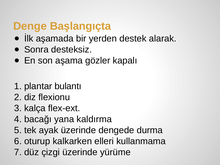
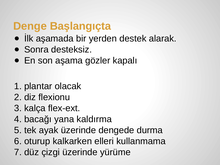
bulantı: bulantı -> olacak (68, 86)
